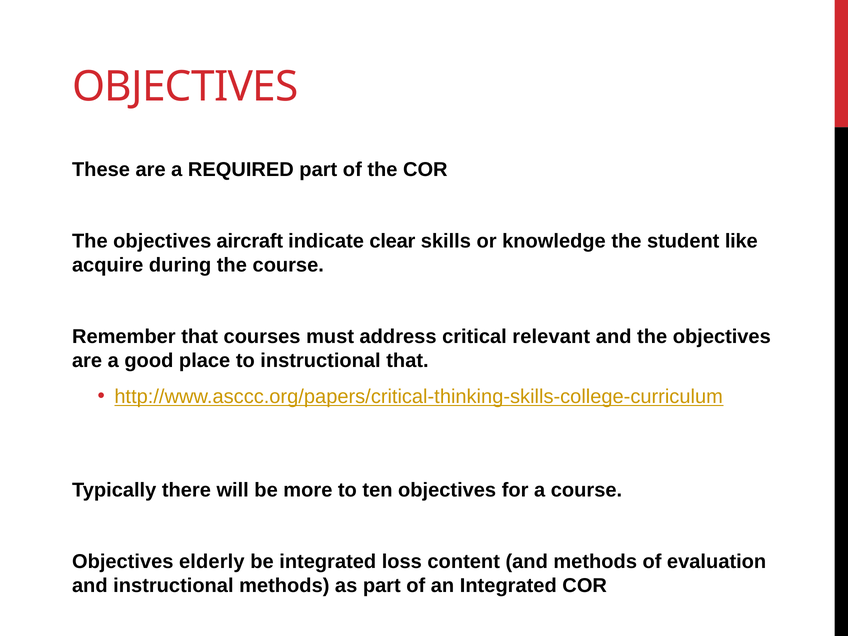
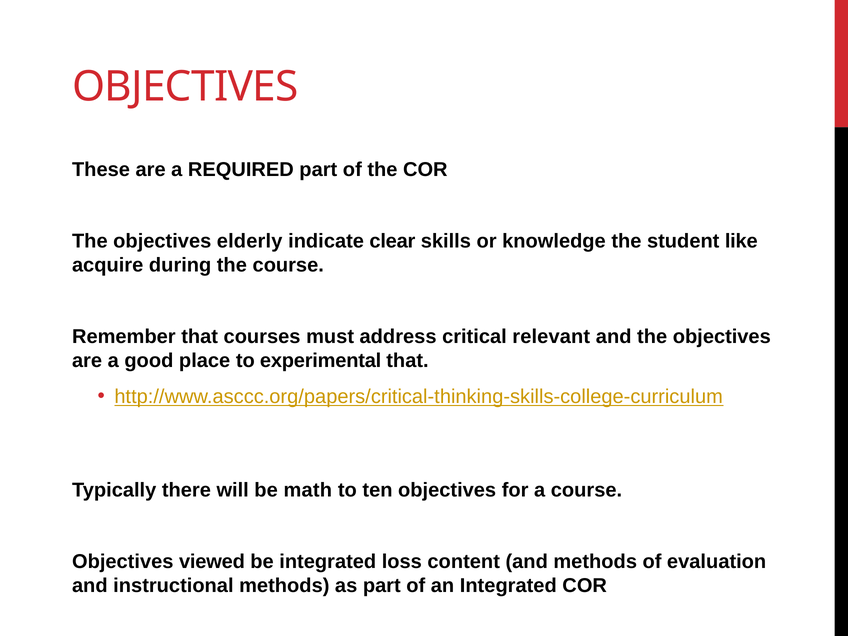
aircraft: aircraft -> elderly (250, 241)
to instructional: instructional -> experimental (321, 361)
more: more -> math (308, 490)
elderly: elderly -> viewed (212, 562)
